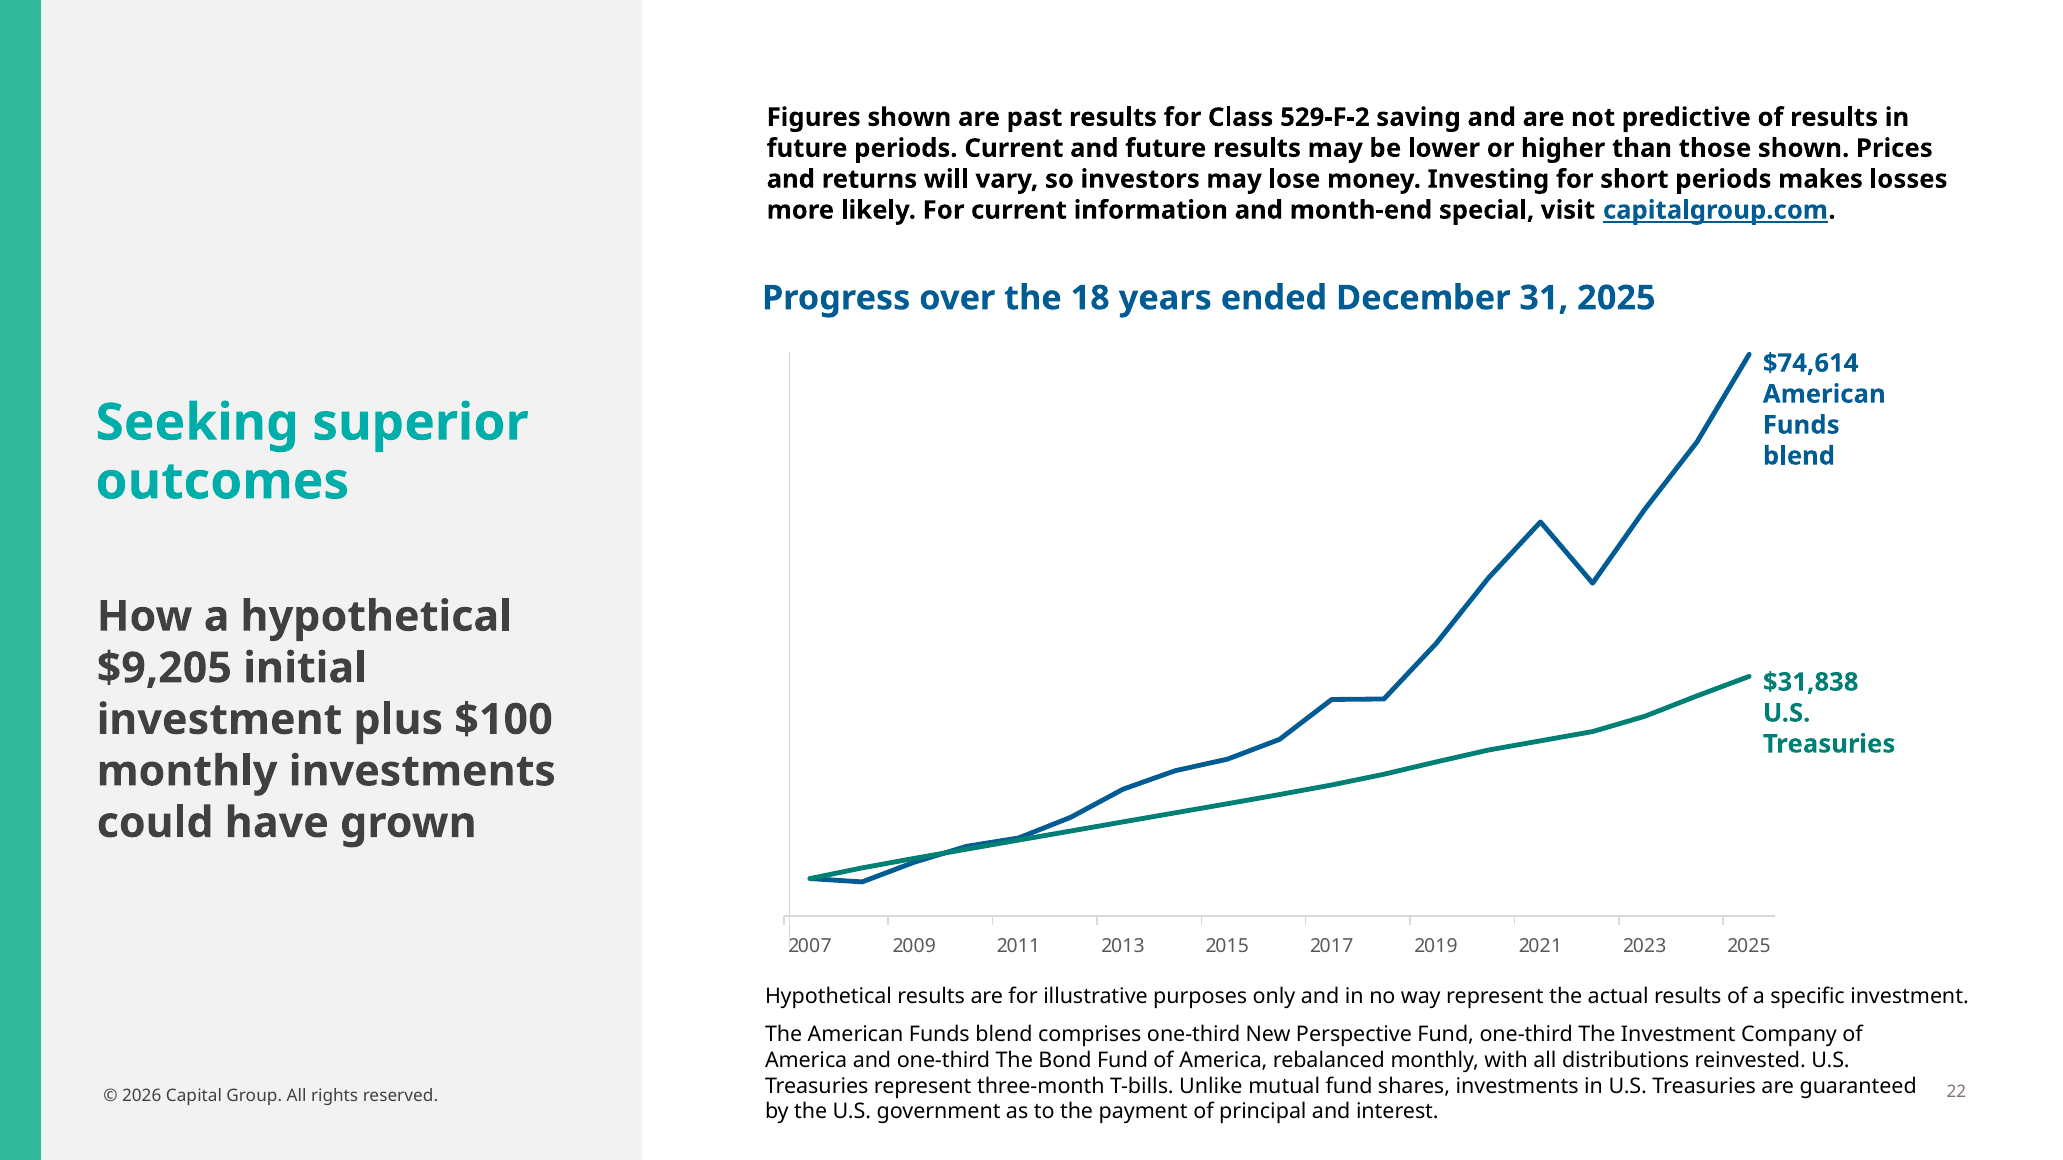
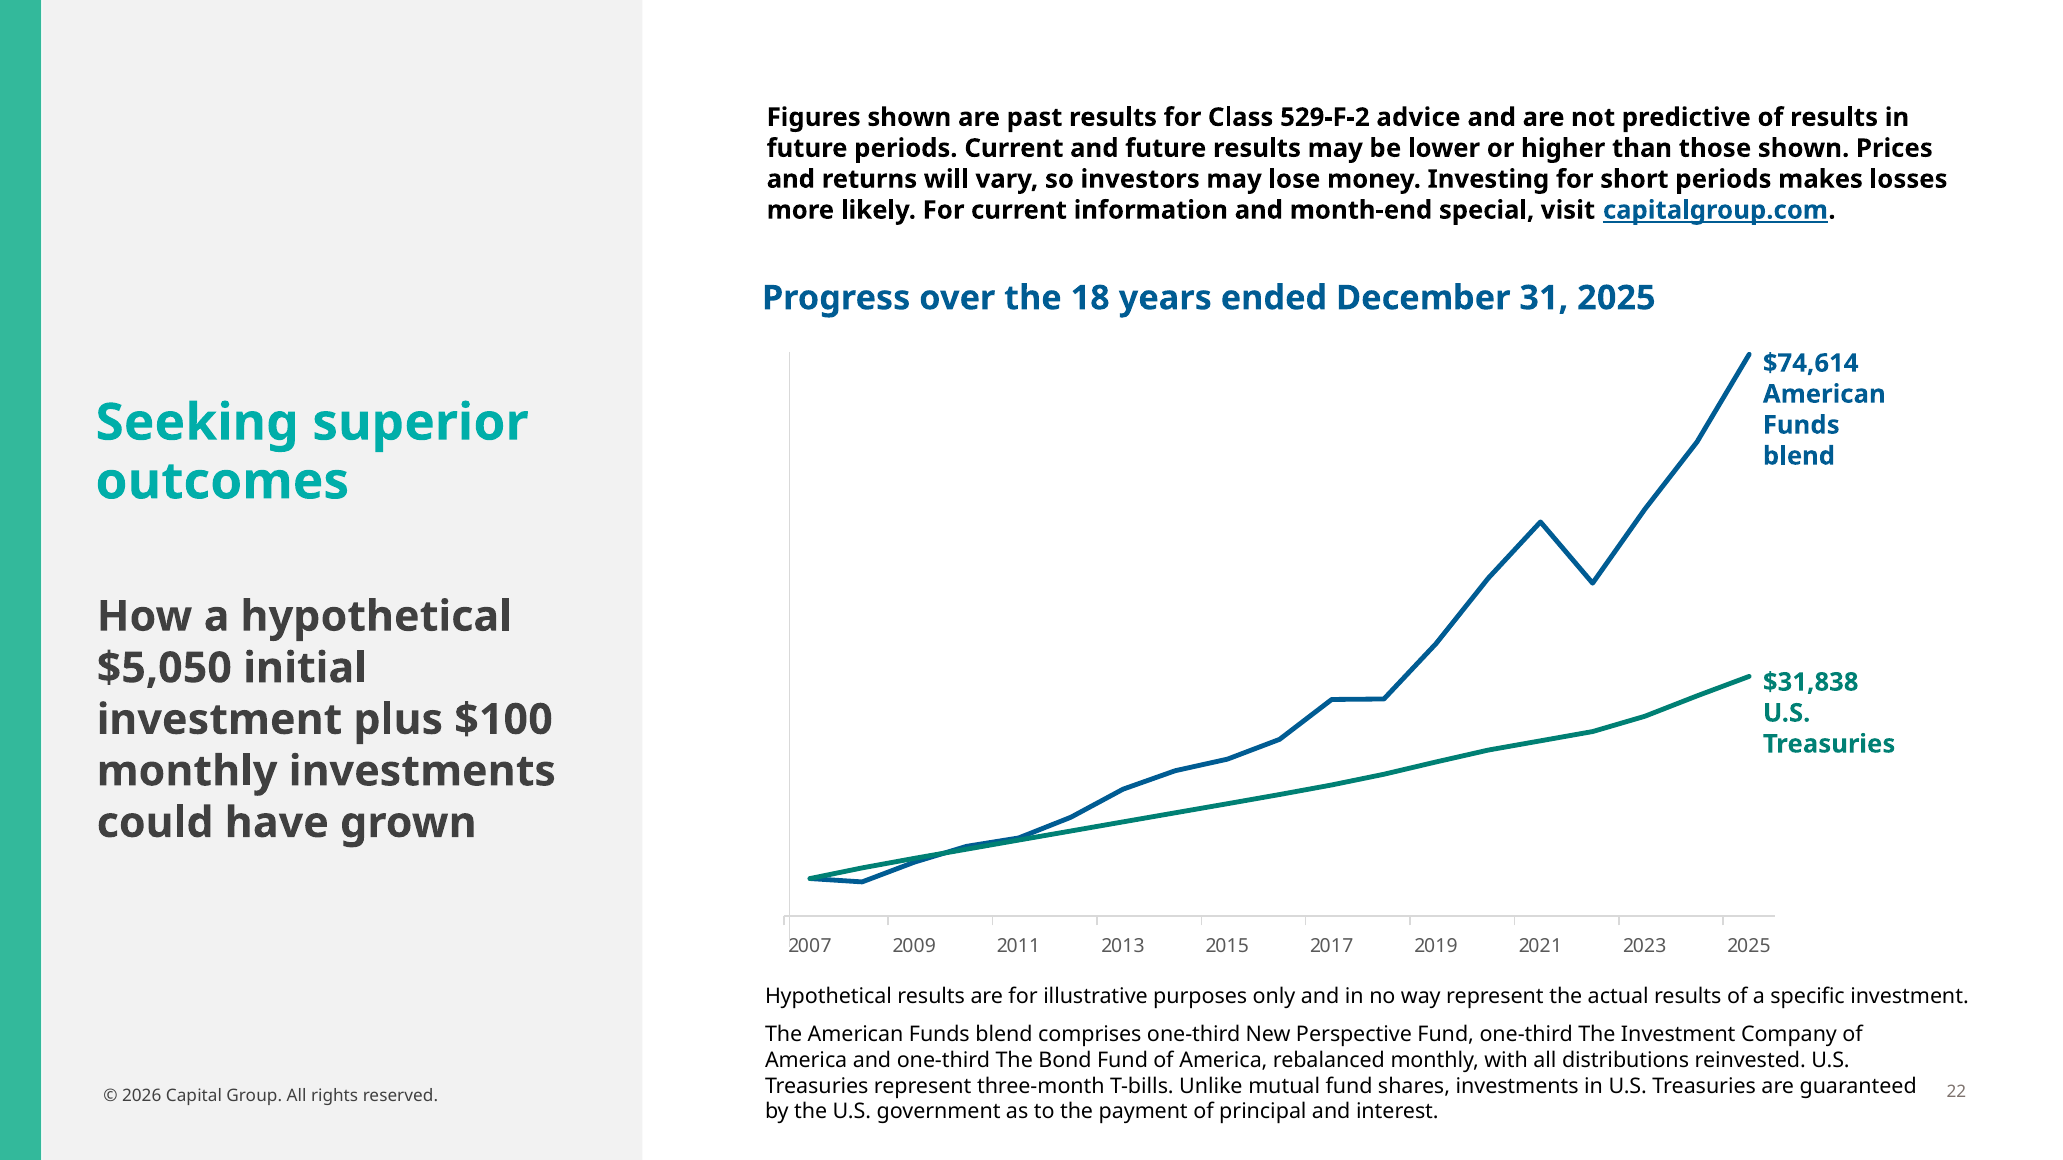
saving: saving -> advice (1418, 117)
$9,205: $9,205 -> $5,050 (164, 668)
